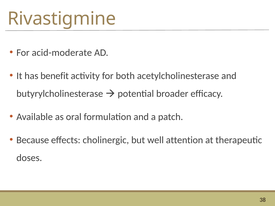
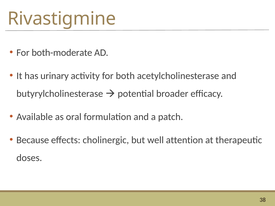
acid-moderate: acid-moderate -> both-moderate (62, 53)
benefit: benefit -> urinary (55, 76)
